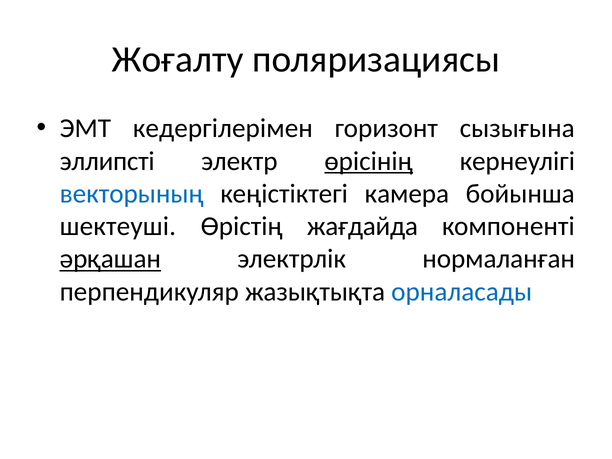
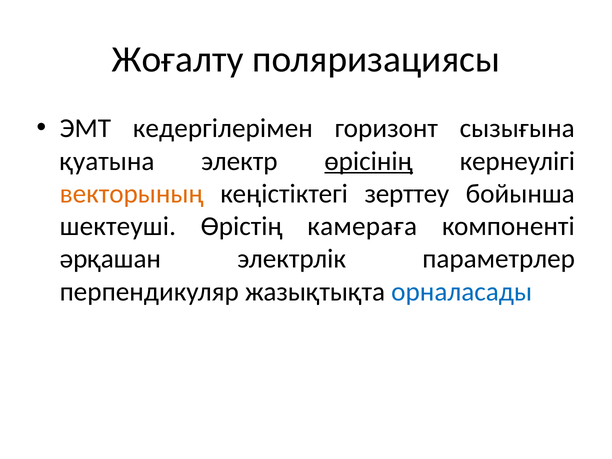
эллипсті: эллипсті -> қуатына (107, 161)
векторының colour: blue -> orange (132, 194)
камера: камера -> зерттеу (407, 194)
жағдайда: жағдайда -> камераға (362, 226)
әрқашан underline: present -> none (110, 259)
нормаланған: нормаланған -> параметрлер (499, 259)
